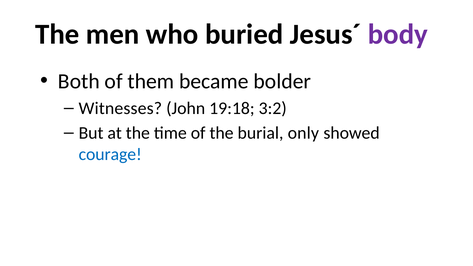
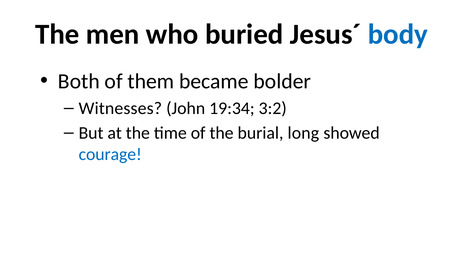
body colour: purple -> blue (398, 34)
19:18: 19:18 -> 19:34 (232, 108)
only: only -> long (303, 133)
